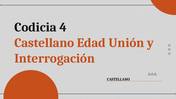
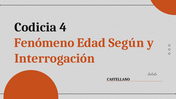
Castellano: Castellano -> Fenómeno (44, 43)
Unión: Unión -> Según (126, 43)
